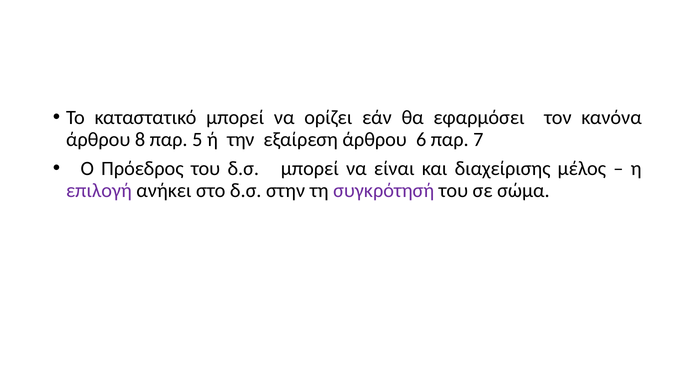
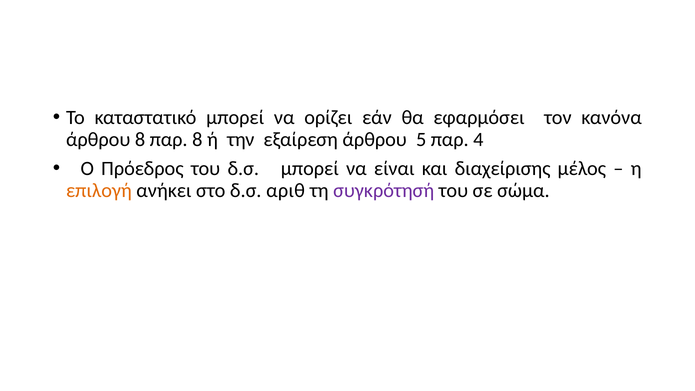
παρ 5: 5 -> 8 (197, 139)
6: 6 -> 5 (421, 139)
7: 7 -> 4 (478, 139)
επιλογή colour: purple -> orange (99, 190)
στην: στην -> αριθ (286, 190)
